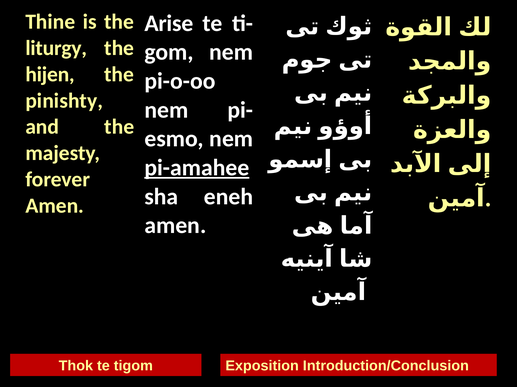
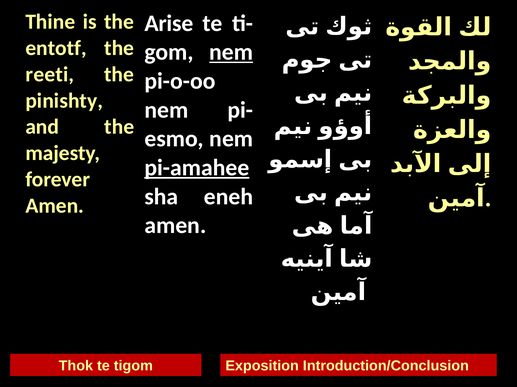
liturgy: liturgy -> entotf (56, 48)
nem underline: none -> present (231, 52)
hijen: hijen -> reeti (50, 75)
